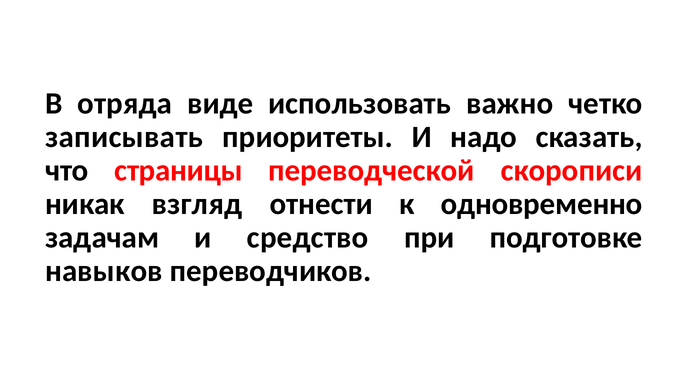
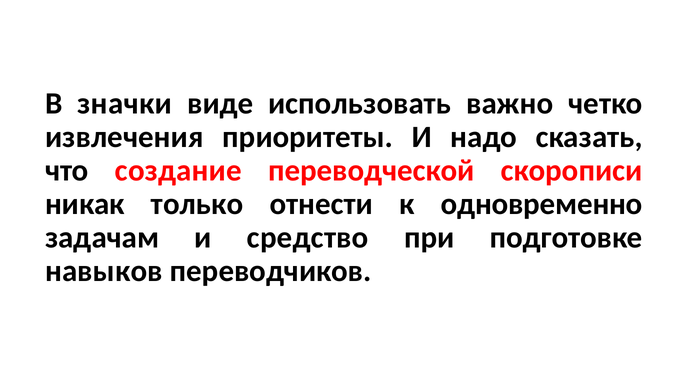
отряда: отряда -> значки (125, 104)
записывать: записывать -> извлечения (124, 137)
страницы: страницы -> создание (178, 171)
взгляд: взгляд -> только (197, 204)
